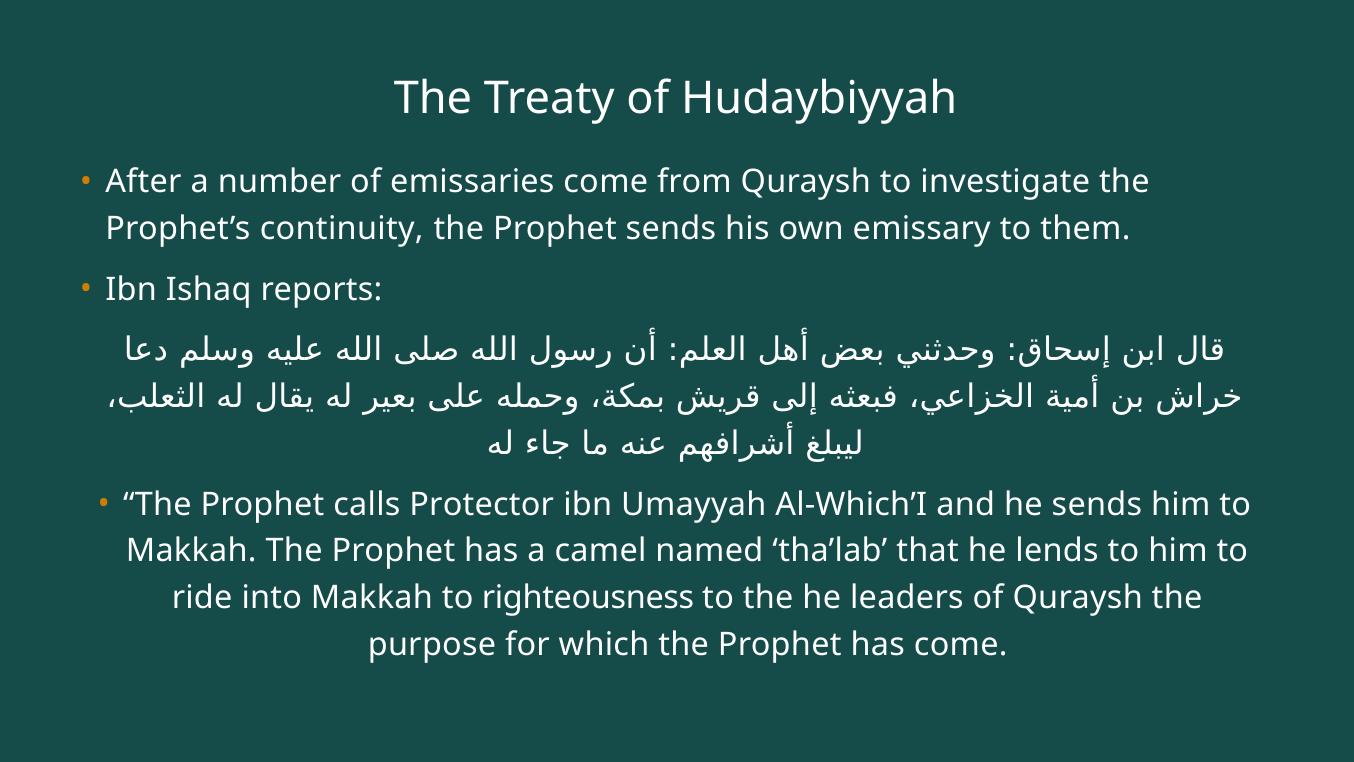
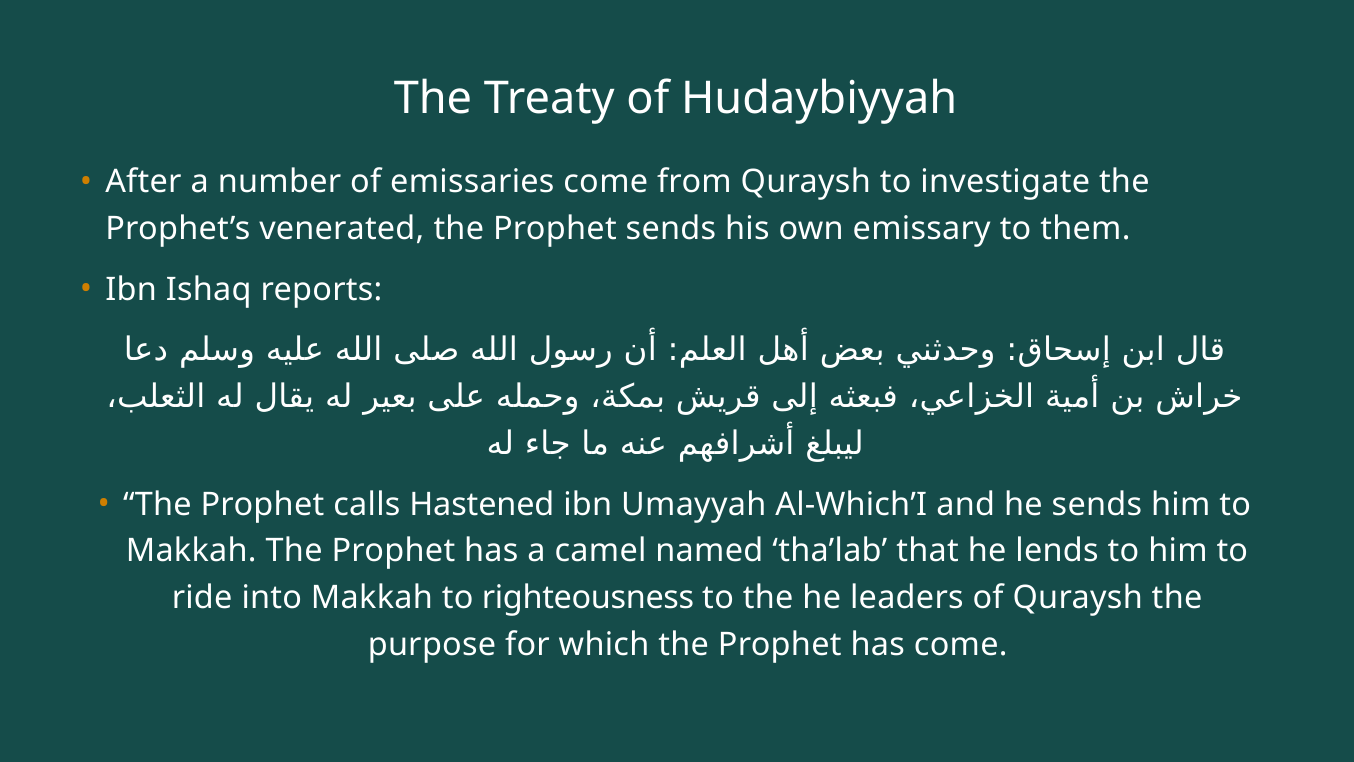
continuity: continuity -> venerated (342, 228)
Protector: Protector -> Hastened (482, 504)
